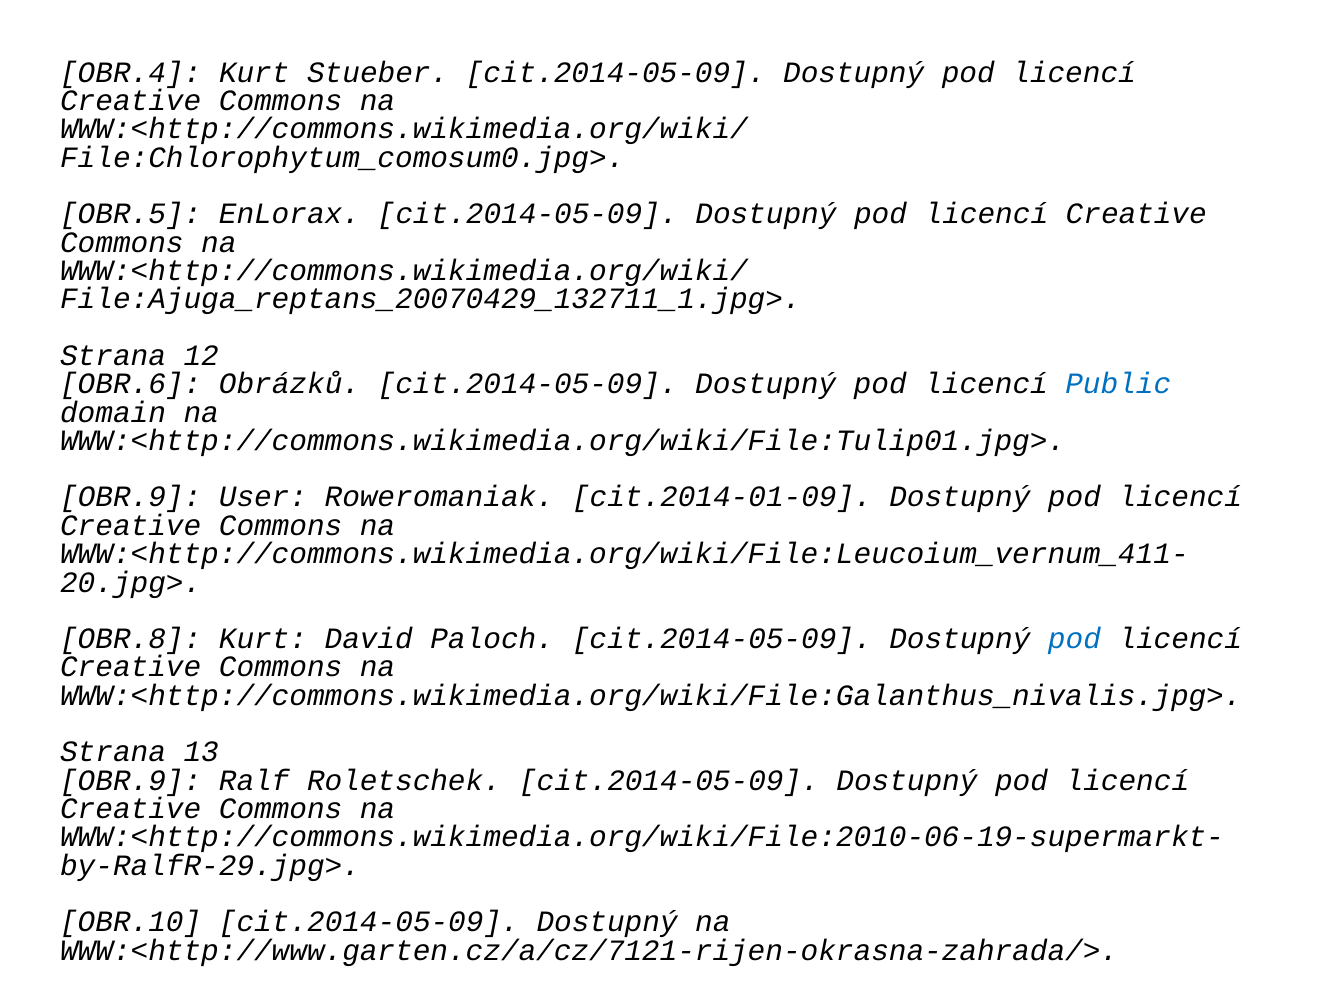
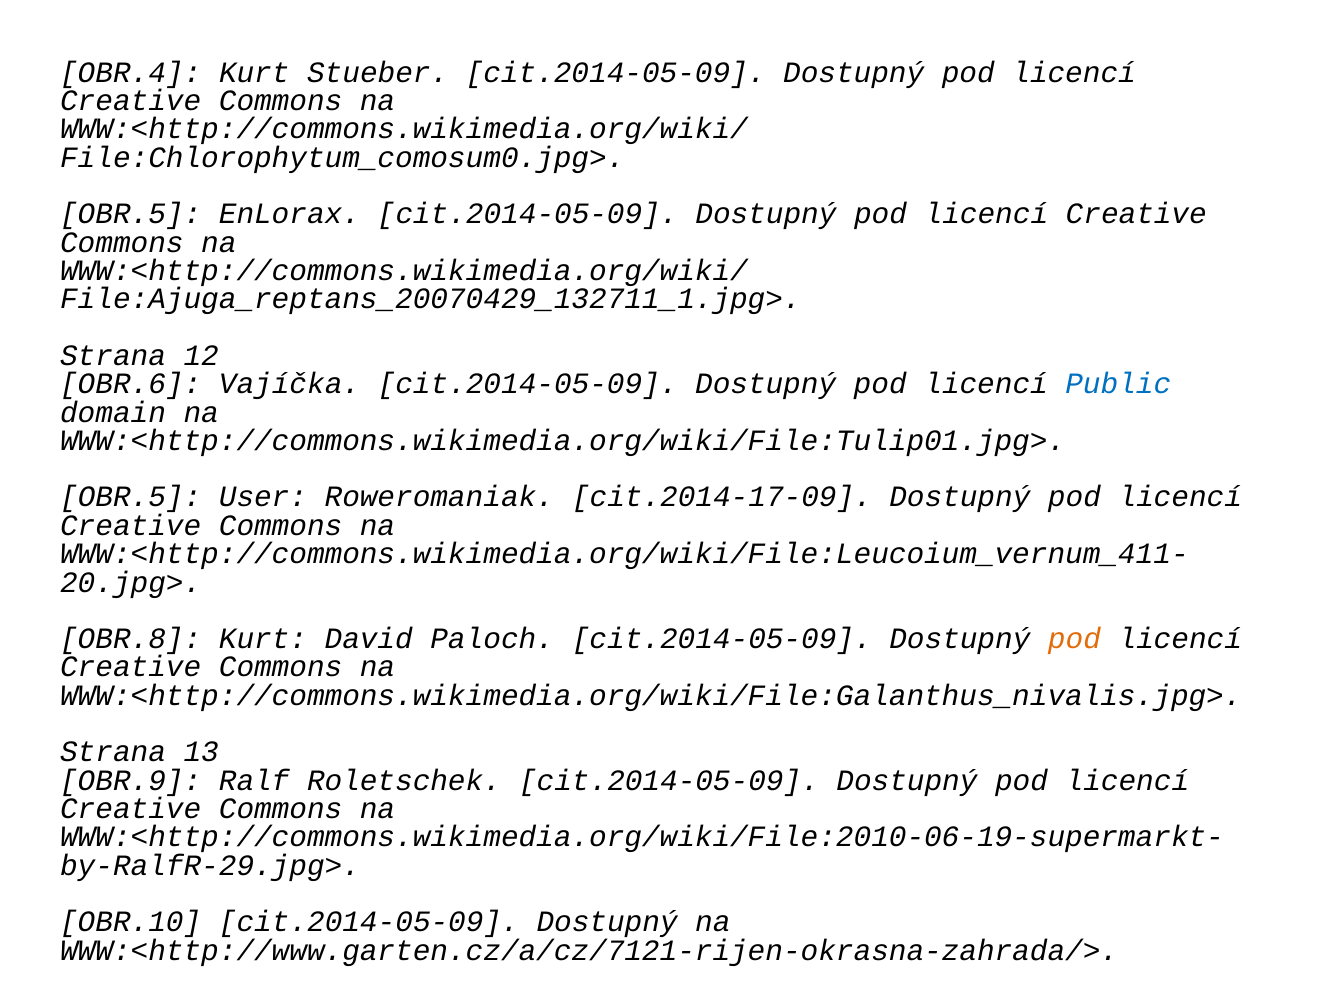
Obrázků: Obrázků -> Vajíčka (289, 384)
OBR.9: OBR.9 -> OBR.5 (131, 497)
cit.2014-01-09: cit.2014-01-09 -> cit.2014-17-09 (722, 497)
pod colour: blue -> orange (1074, 638)
